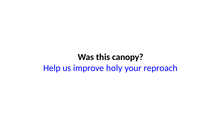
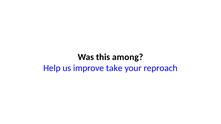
canopy: canopy -> among (128, 57)
holy: holy -> take (114, 68)
